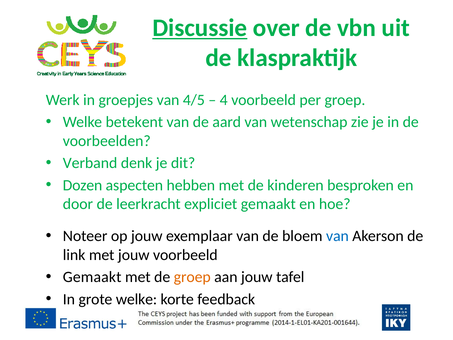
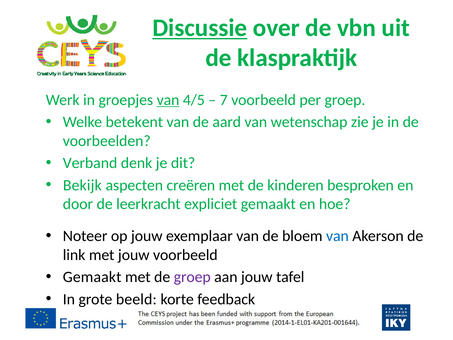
van underline: none -> present (168, 100)
4: 4 -> 7 (224, 100)
Dozen: Dozen -> Bekijk (82, 185)
hebben: hebben -> creëren (191, 185)
groep colour: orange -> purple (192, 277)
grote welke: welke -> beeld (136, 299)
